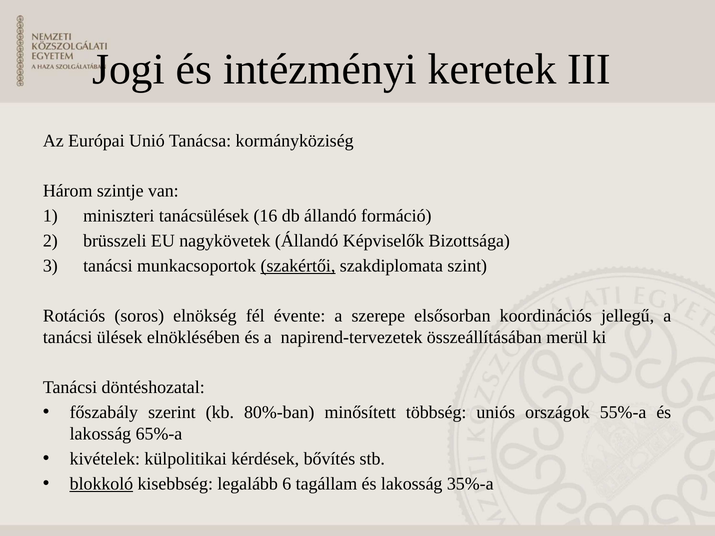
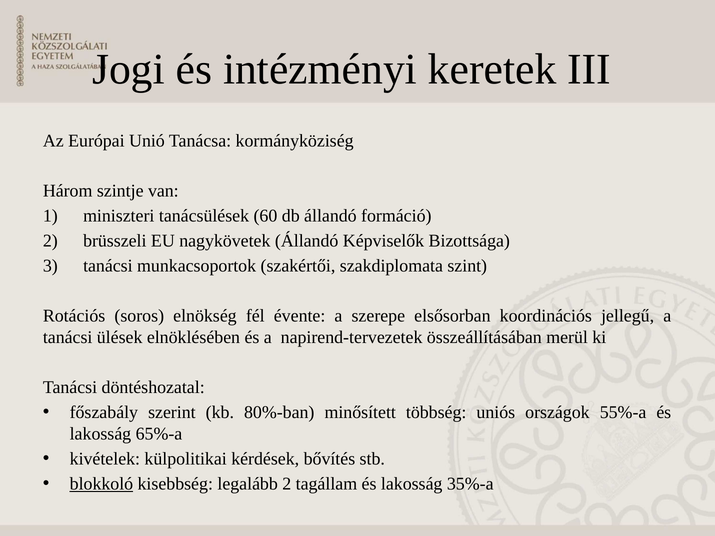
16: 16 -> 60 (265, 216)
szakértői underline: present -> none (298, 266)
legalább 6: 6 -> 2 (287, 484)
